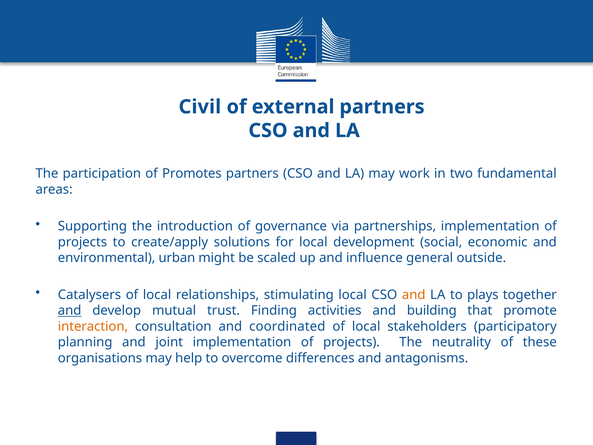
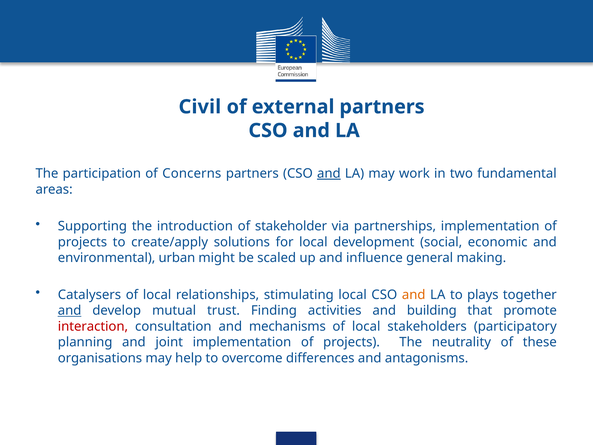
Promotes: Promotes -> Concerns (192, 173)
and underline: none -> present (329, 173)
governance: governance -> stakeholder (291, 226)
outside: outside -> making (481, 258)
interaction colour: orange -> red (93, 326)
coordinated: coordinated -> mechanisms (287, 326)
